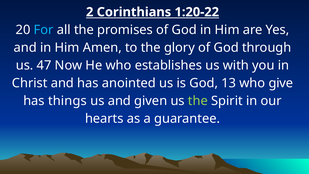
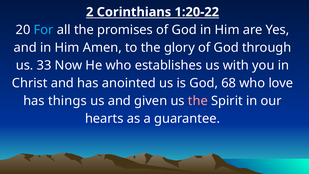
47: 47 -> 33 (44, 65)
13: 13 -> 68 (229, 83)
give: give -> love (281, 83)
the colour: light green -> pink (198, 101)
